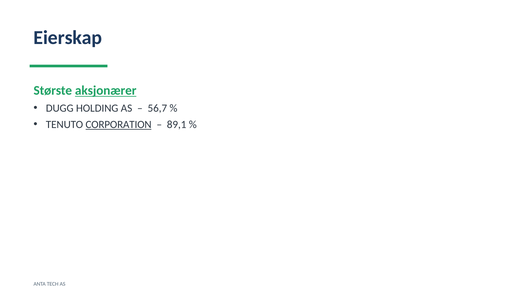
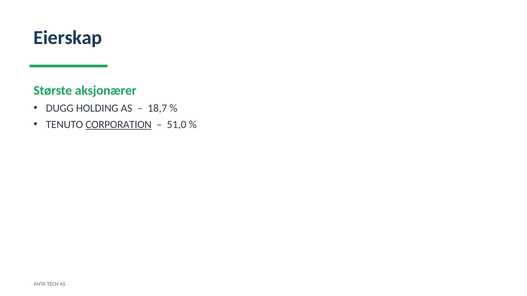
aksjonærer underline: present -> none (106, 91)
56,7: 56,7 -> 18,7 (157, 108)
89,1: 89,1 -> 51,0 (177, 125)
